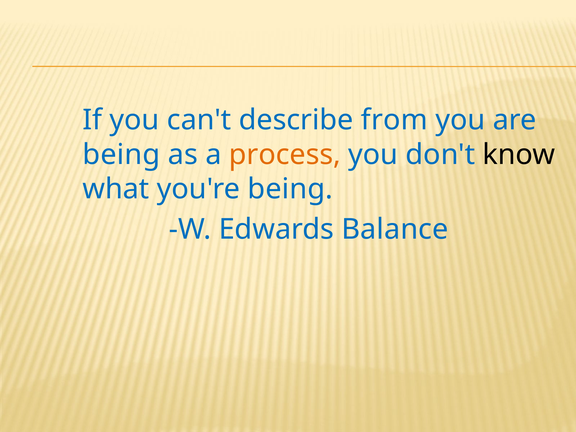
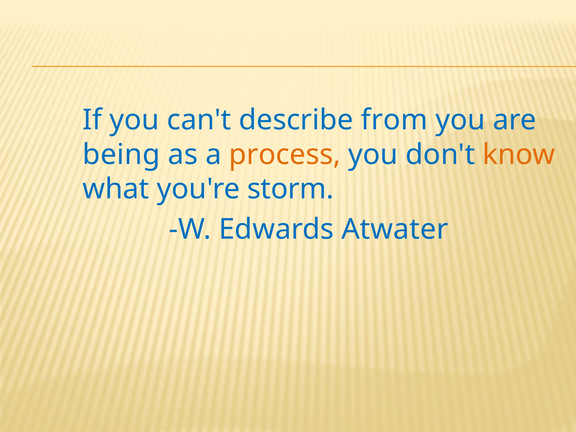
know colour: black -> orange (519, 155)
you're being: being -> storm (290, 189)
Balance: Balance -> Atwater (395, 229)
